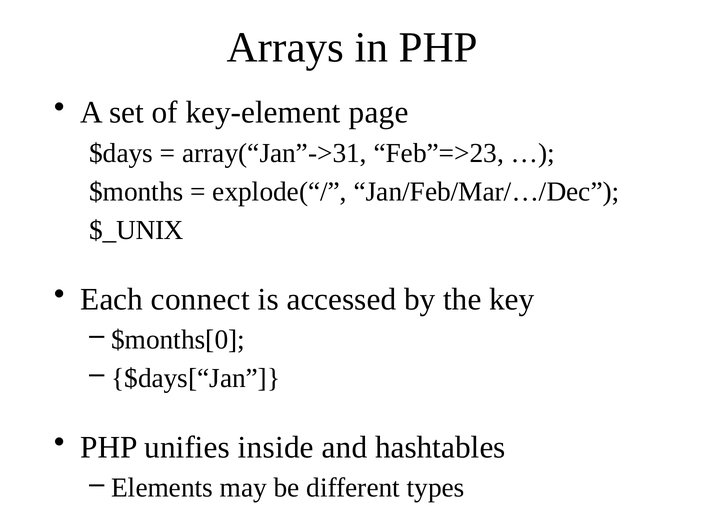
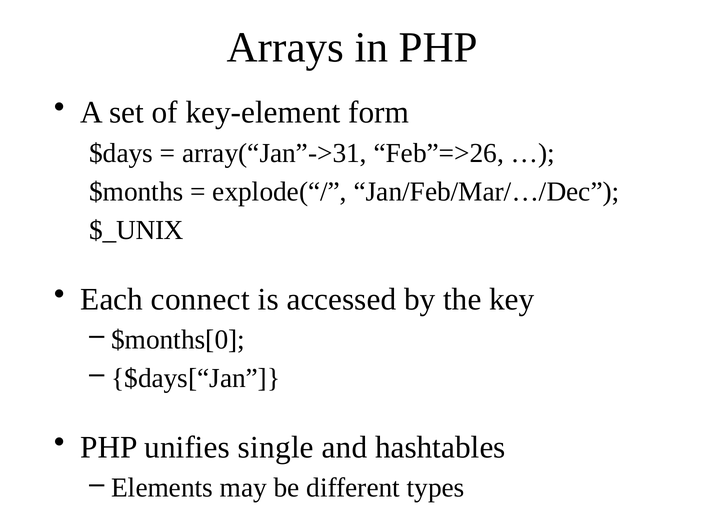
page: page -> form (379, 113)
Feb”=>23: Feb”=>23 -> Feb”=>26 (439, 153)
inside: inside -> single (276, 447)
